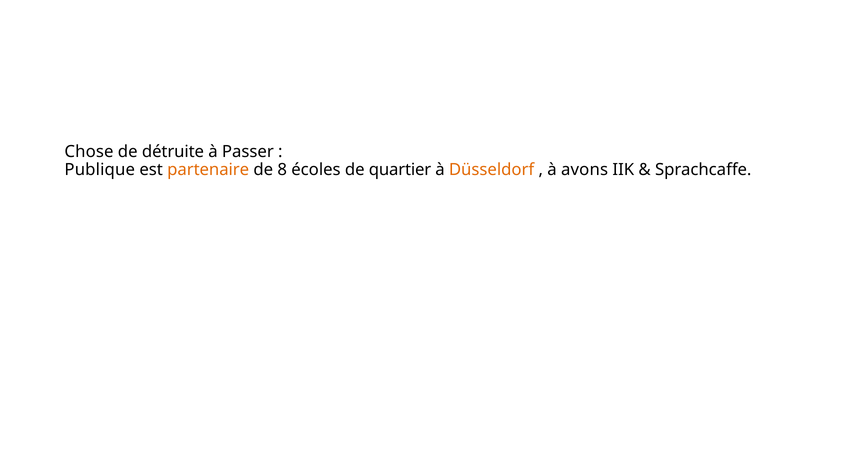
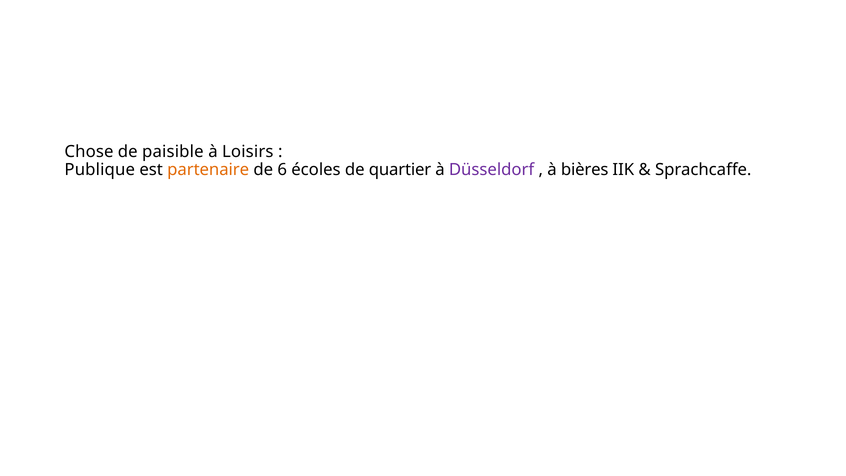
détruite: détruite -> paisible (173, 152)
Passer: Passer -> Loisirs (248, 152)
8: 8 -> 6 (282, 170)
Düsseldorf colour: orange -> purple (492, 170)
avons: avons -> bières (585, 170)
